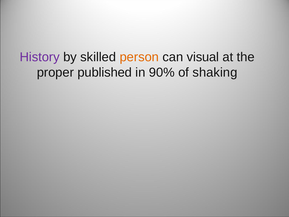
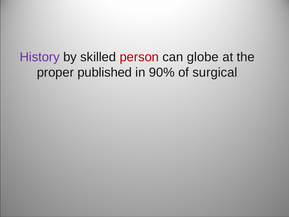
person colour: orange -> red (139, 57)
visual: visual -> globe (203, 57)
shaking: shaking -> surgical (215, 72)
